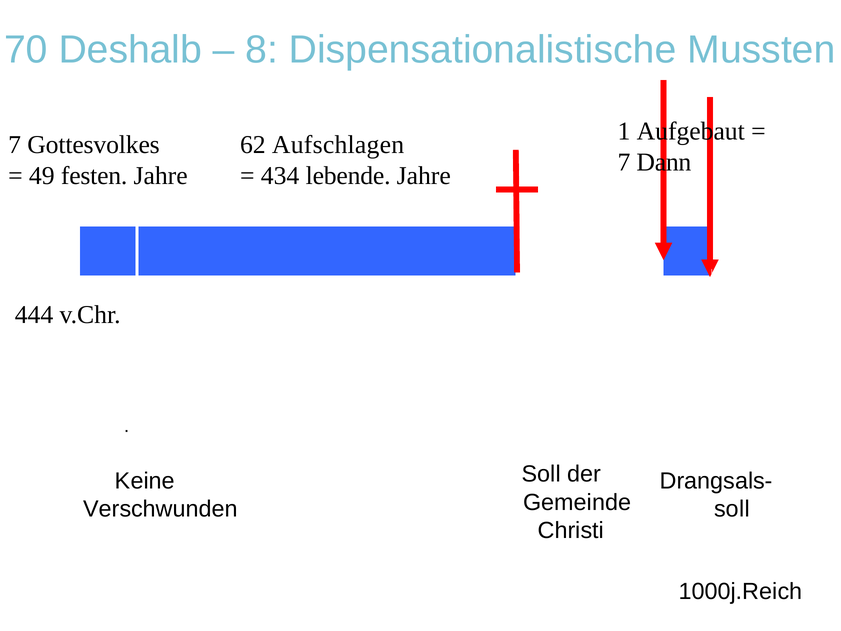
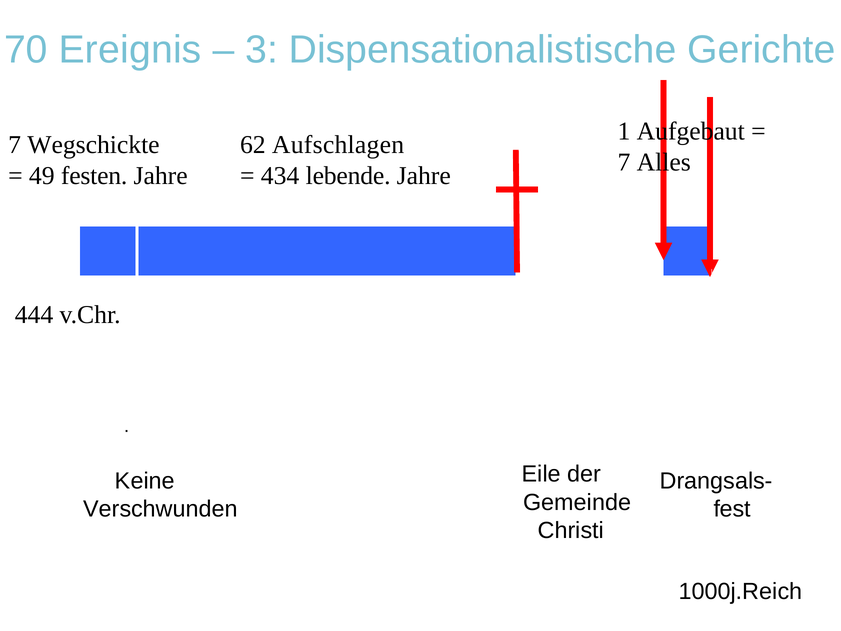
Deshalb: Deshalb -> Ereignis (130, 50)
8: 8 -> 3 (262, 50)
Mussten: Mussten -> Gerichte (761, 50)
Gottesvolkes: Gottesvolkes -> Wegschickte (93, 145)
Dann: Dann -> Alles (664, 162)
Soll: Soll -> Eile (541, 474)
soll: soll -> fest (732, 509)
